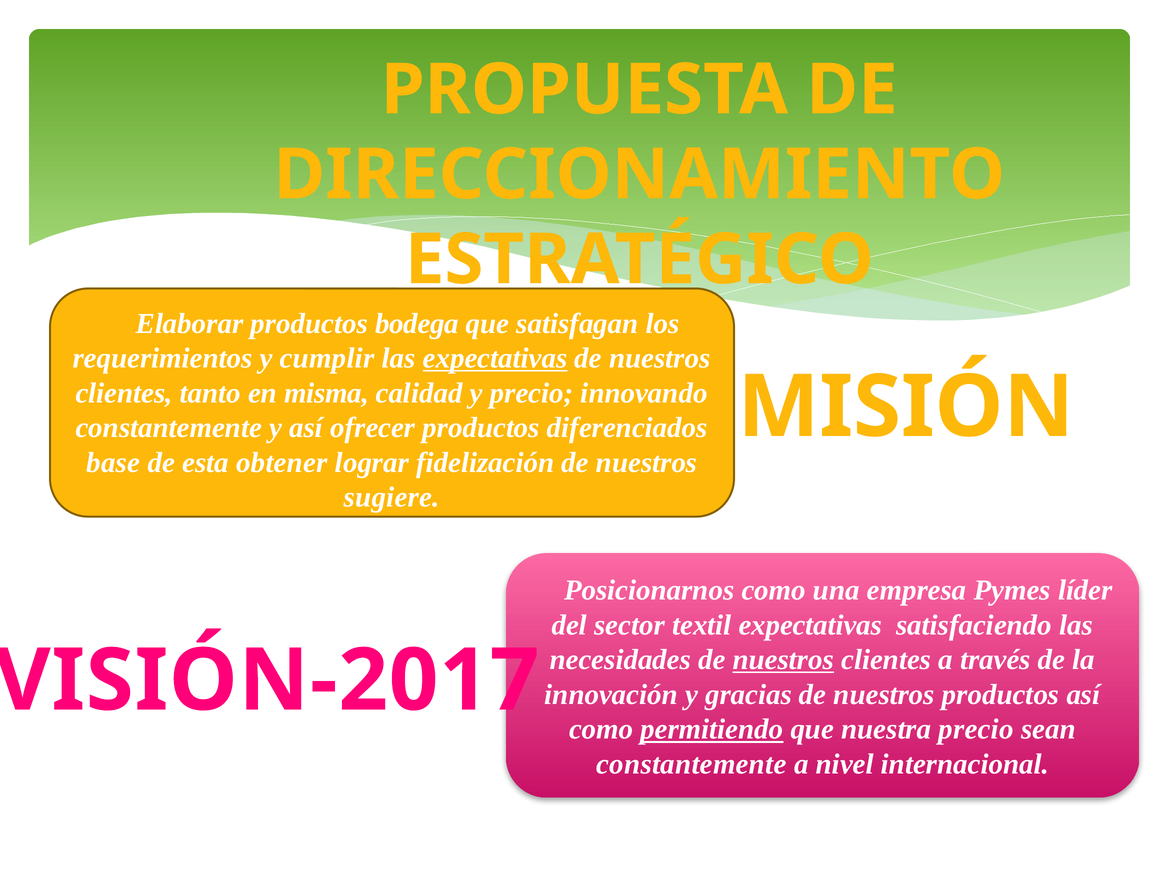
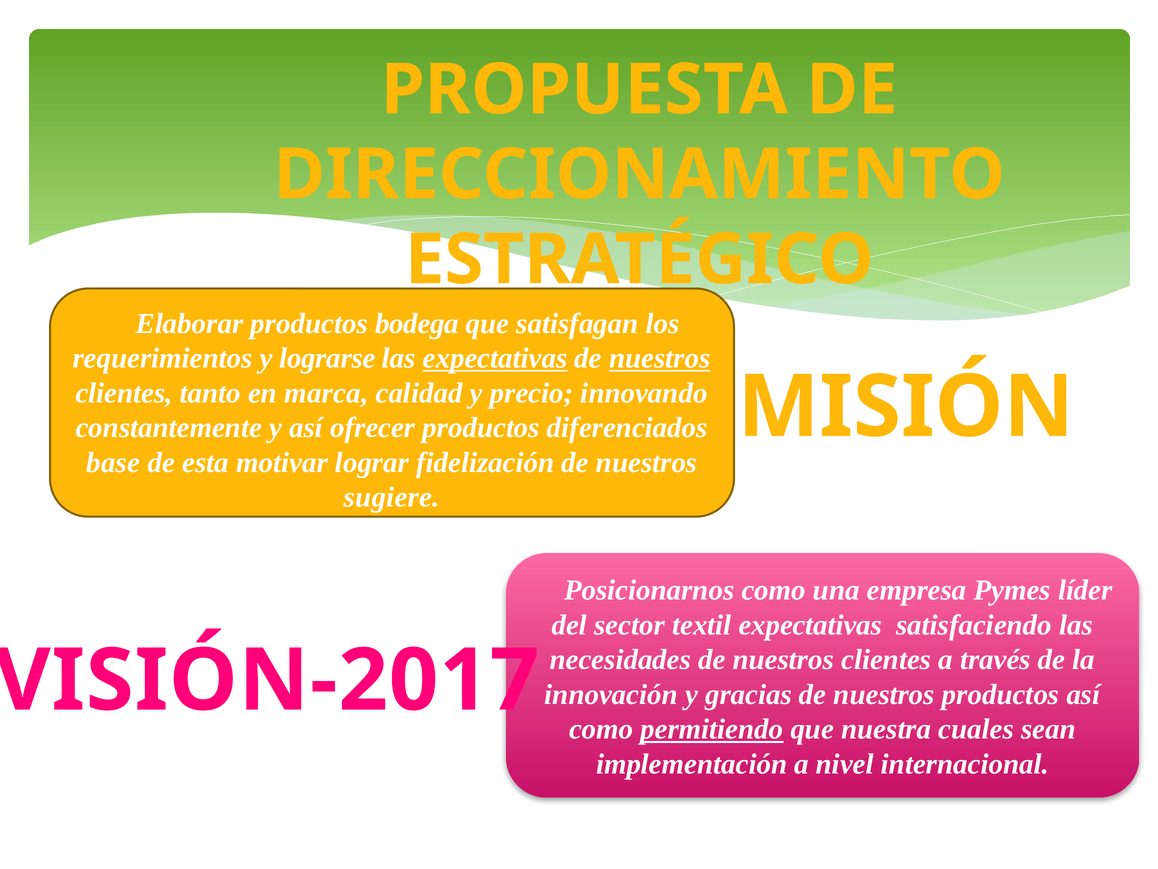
cumplir: cumplir -> lograrse (327, 358)
nuestros underline: none -> present (660, 358)
misma: misma -> marca (326, 393)
obtener: obtener -> motivar (282, 462)
nuestros underline: present -> none (783, 660)
nuestra precio: precio -> cuales (976, 729)
constantemente: constantemente -> implementación (692, 764)
